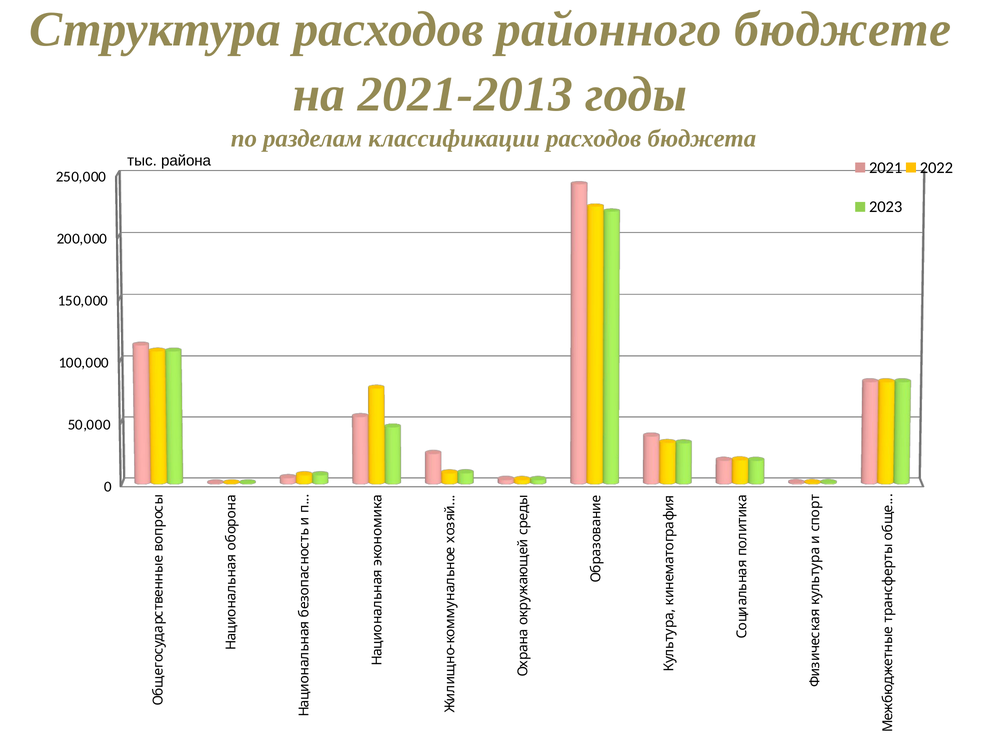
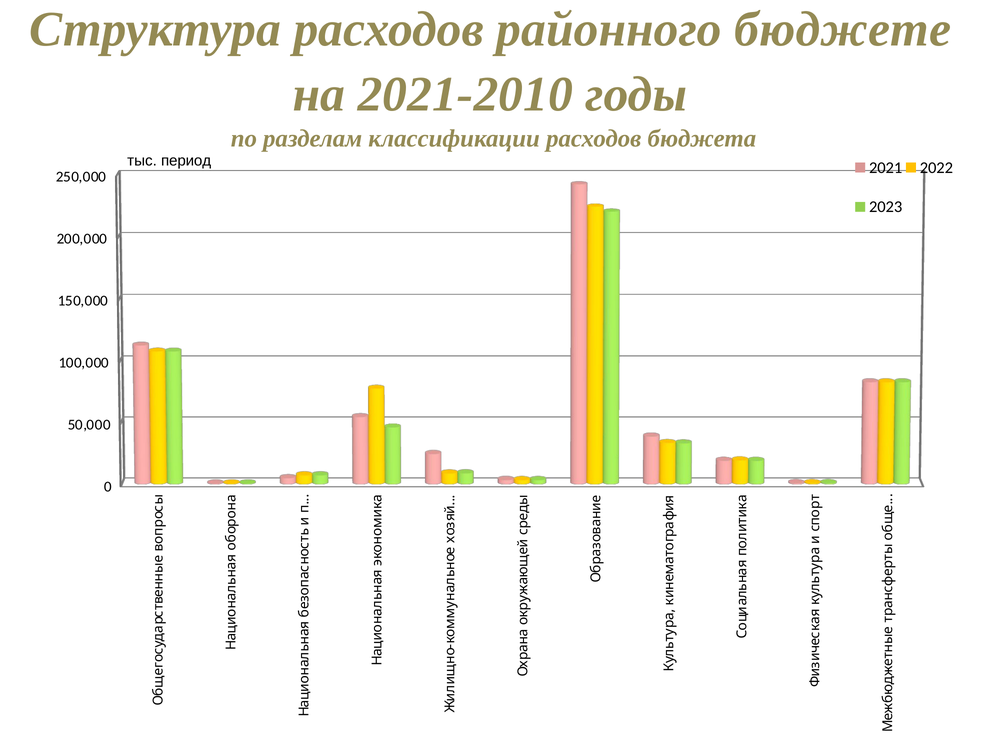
2021-2013: 2021-2013 -> 2021-2010 (465, 94)
района: района -> период (186, 161)
